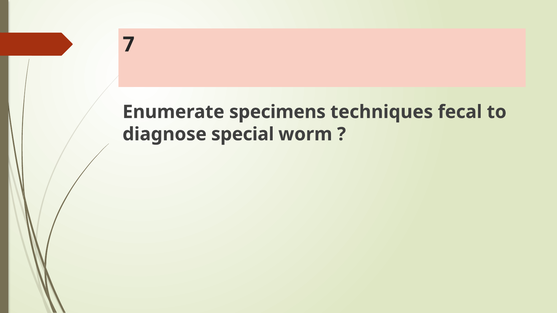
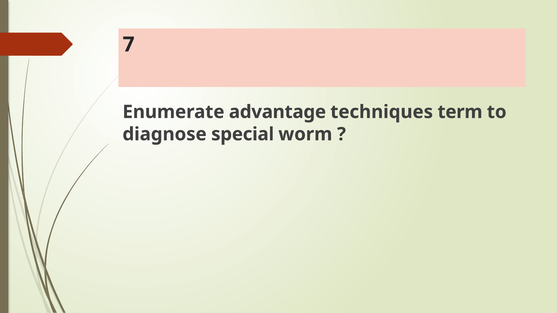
specimens: specimens -> advantage (277, 112)
fecal: fecal -> term (460, 112)
